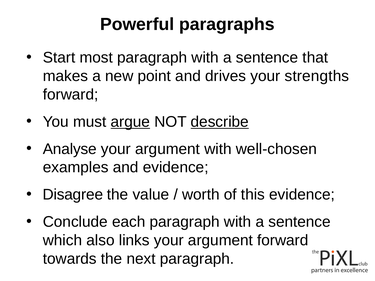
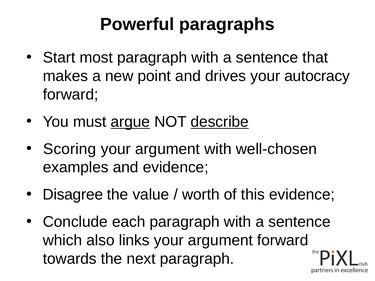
strengths: strengths -> autocracy (317, 76)
Analyse: Analyse -> Scoring (70, 149)
